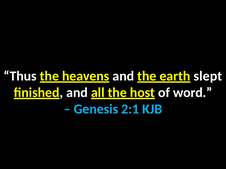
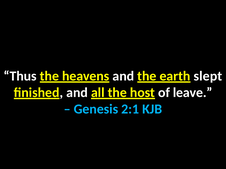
word: word -> leave (193, 93)
